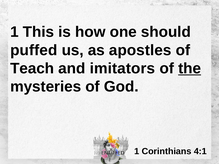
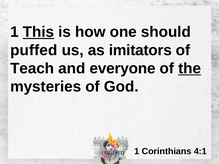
This underline: none -> present (38, 32)
apostles: apostles -> imitators (140, 50)
imitators: imitators -> everyone (123, 69)
